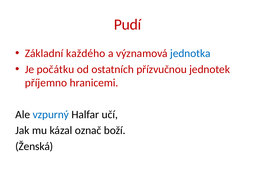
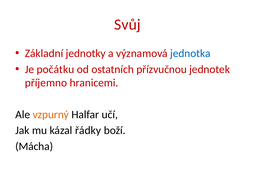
Pudí: Pudí -> Svůj (127, 25)
každého: každého -> jednotky (86, 53)
vzpurný colour: blue -> orange (51, 115)
označ: označ -> řádky (88, 131)
Ženská: Ženská -> Mácha (34, 146)
